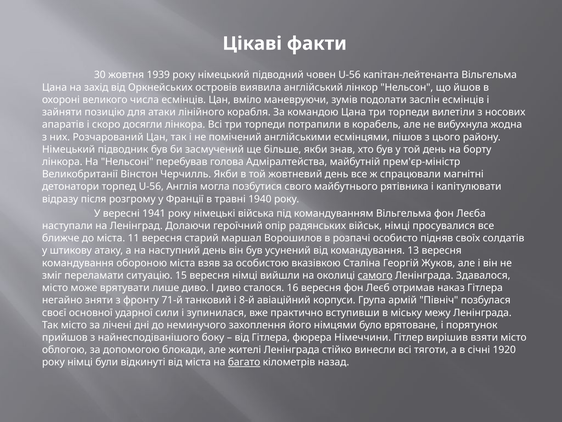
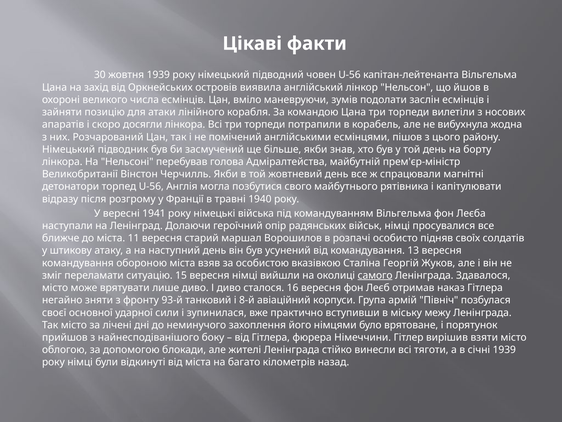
71-й: 71-й -> 93-й (172, 300)
січні 1920: 1920 -> 1939 (504, 349)
багато underline: present -> none (244, 362)
